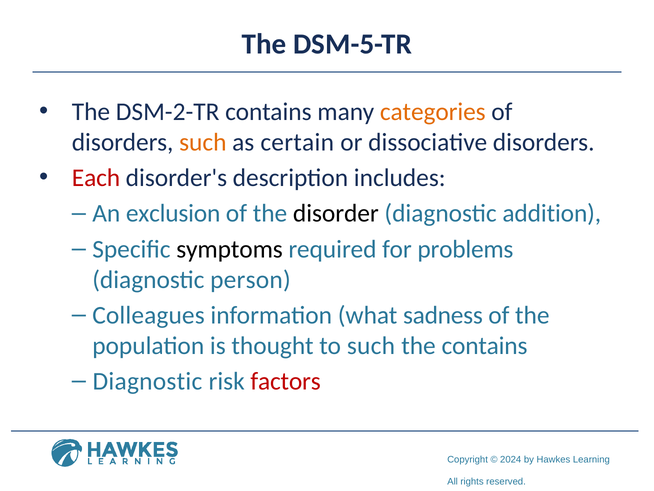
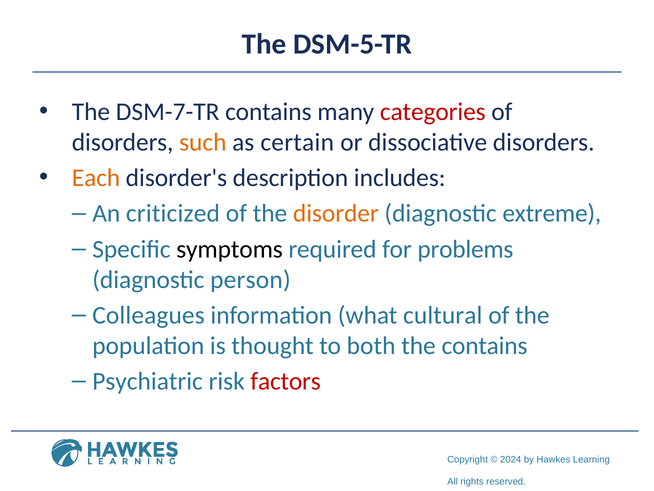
DSM-2-TR: DSM-2-TR -> DSM-7-TR (168, 112)
categories colour: orange -> red (433, 112)
Each colour: red -> orange (96, 178)
exclusion: exclusion -> criticized (173, 213)
disorder colour: black -> orange (336, 213)
addition: addition -> extreme (552, 213)
sadness: sadness -> cultural (443, 315)
to such: such -> both (371, 345)
Diagnostic: Diagnostic -> Psychiatric (148, 381)
